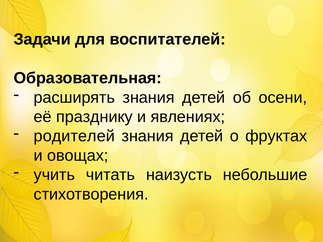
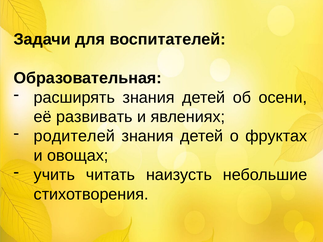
празднику: празднику -> развивать (94, 117)
